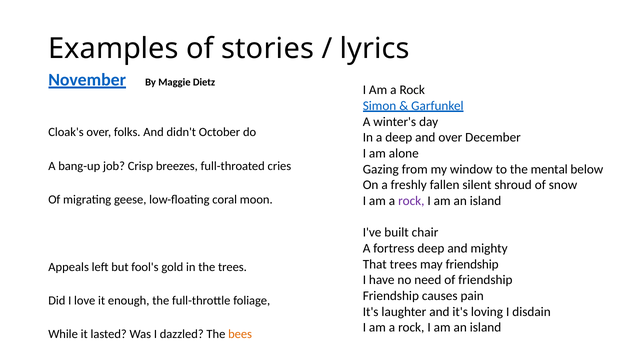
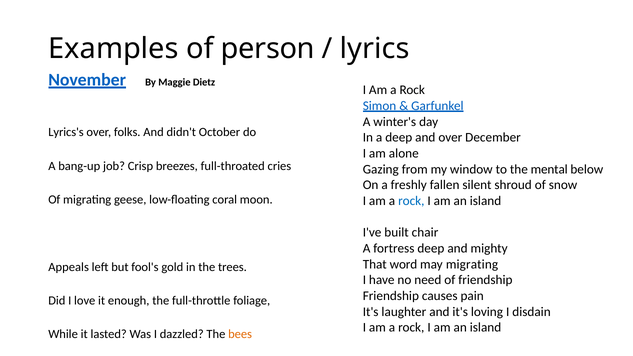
stories: stories -> person (268, 49)
Cloak's: Cloak's -> Lyrics's (66, 132)
rock colour: purple -> blue (411, 201)
That trees: trees -> word (403, 264)
may friendship: friendship -> migrating (472, 264)
